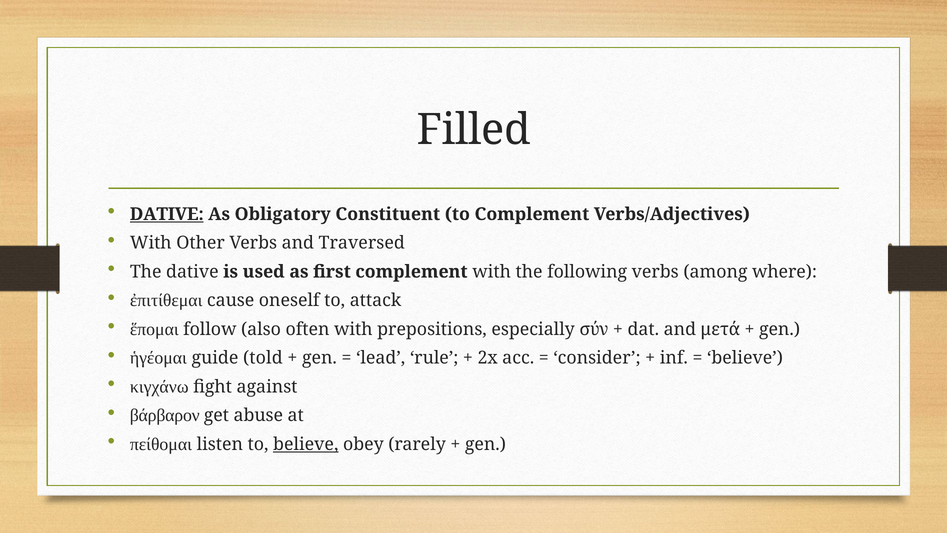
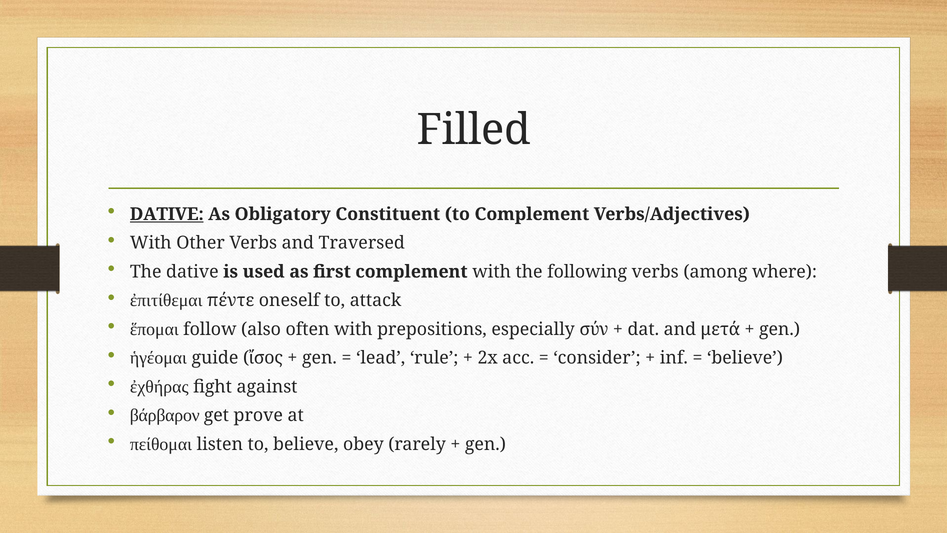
cause: cause -> πέντε (231, 300)
told: told -> ἴσος (263, 358)
κιγχάνω: κιγχάνω -> ἐχθήρας (159, 387)
abuse: abuse -> prove (258, 415)
believe underline: present -> none (306, 444)
